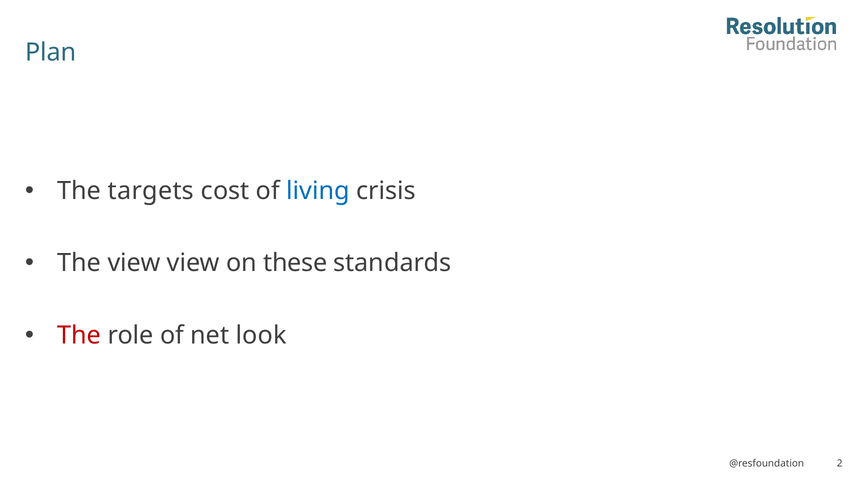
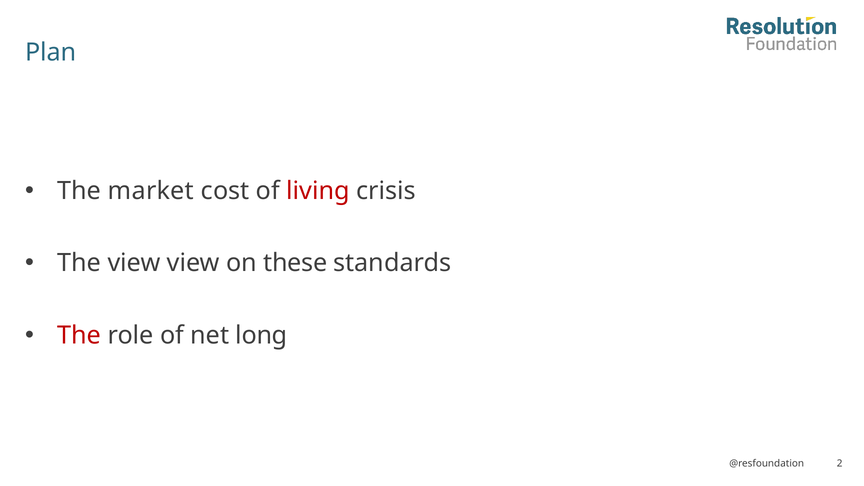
targets: targets -> market (151, 191)
living colour: blue -> red (318, 191)
look: look -> long (261, 336)
